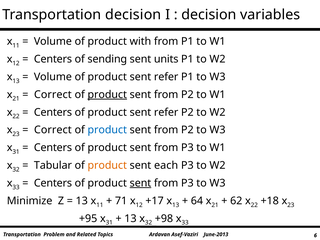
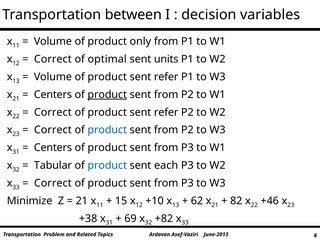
Transportation decision: decision -> between (133, 15)
with: with -> only (140, 41)
Centers: Centers -> Correct (53, 59)
sending: sending -> optimal (107, 59)
Correct: Correct -> Centers (53, 95)
Centers: Centers -> Correct (53, 112)
product colour: orange -> blue (107, 165)
Centers: Centers -> Correct (53, 183)
sent underline: present -> none (140, 183)
13: 13 -> 21 (82, 201)
71: 71 -> 15 (121, 201)
+17: +17 -> +10 (155, 201)
64: 64 -> 62 (197, 201)
62: 62 -> 82 (236, 201)
+18: +18 -> +46 (270, 201)
+95: +95 -> +38 (88, 219)
13: 13 -> 69 (130, 219)
+98: +98 -> +82 (164, 219)
